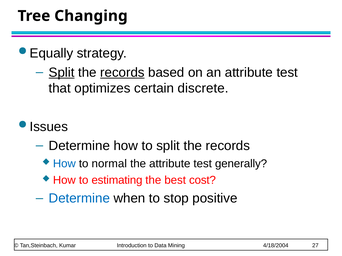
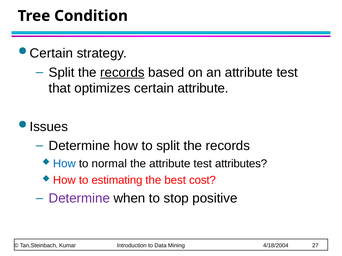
Changing: Changing -> Condition (91, 16)
Equally: Equally -> Certain (51, 53)
Split underline: present -> none (62, 73)
certain discrete: discrete -> attribute (203, 88)
generally: generally -> attributes (241, 164)
Determine colour: blue -> purple (79, 199)
